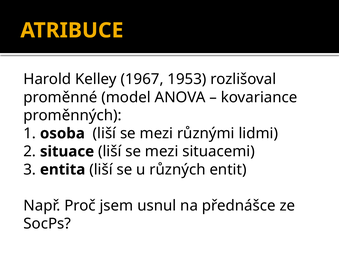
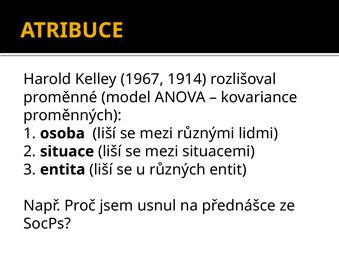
1953: 1953 -> 1914 (187, 79)
